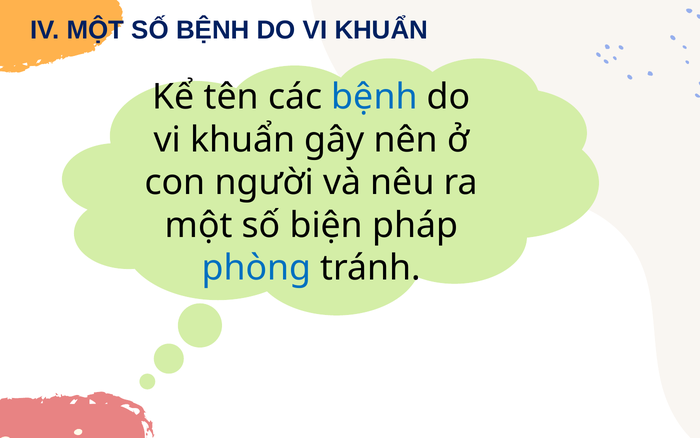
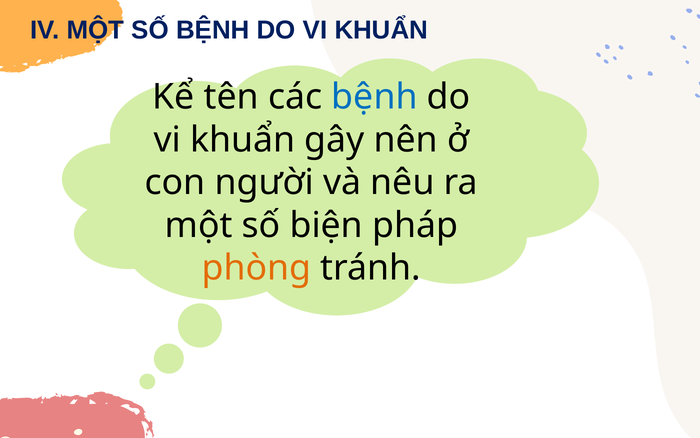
phòng colour: blue -> orange (257, 268)
